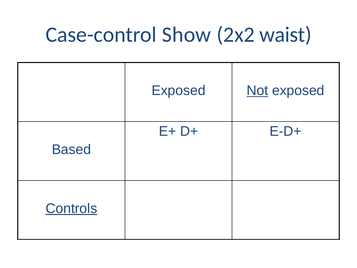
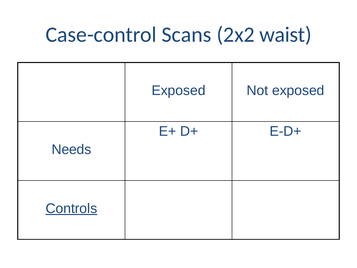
Show: Show -> Scans (187, 35)
Not underline: present -> none (257, 90)
Based: Based -> Needs (71, 149)
